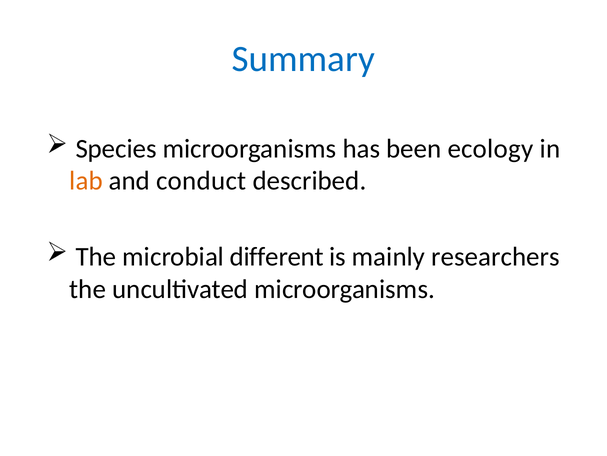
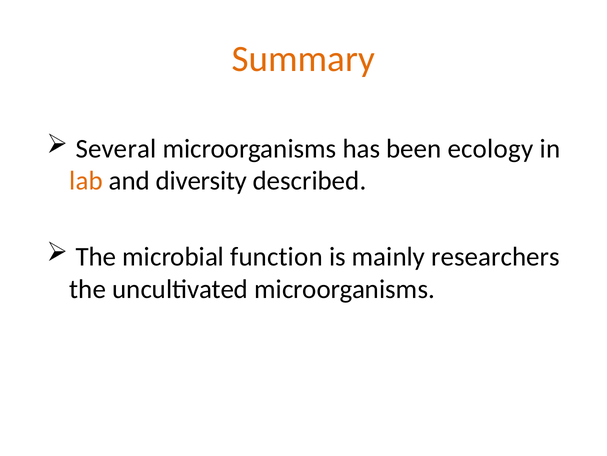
Summary colour: blue -> orange (303, 59)
Species: Species -> Several (116, 148)
conduct: conduct -> diversity (202, 181)
different: different -> function (276, 256)
